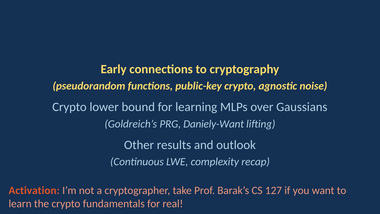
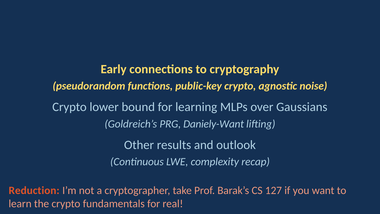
Activation: Activation -> Reduction (34, 190)
